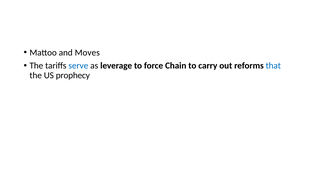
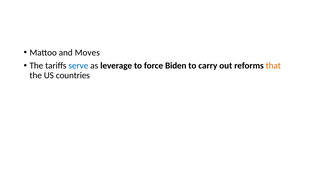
Chain: Chain -> Biden (176, 66)
that colour: blue -> orange (273, 66)
prophecy: prophecy -> countries (73, 75)
